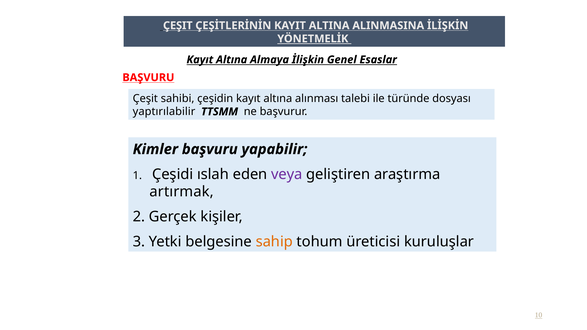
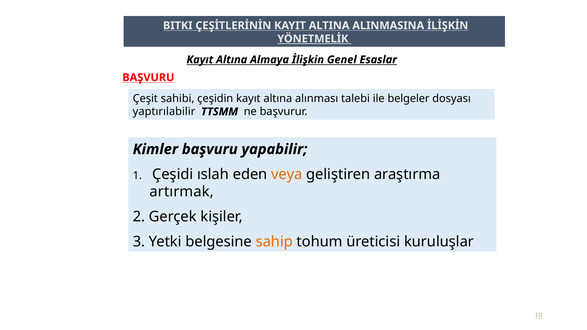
ÇEŞIT: ÇEŞIT -> BITKI (178, 26)
türünde: türünde -> belgeler (408, 99)
veya colour: purple -> orange (287, 174)
